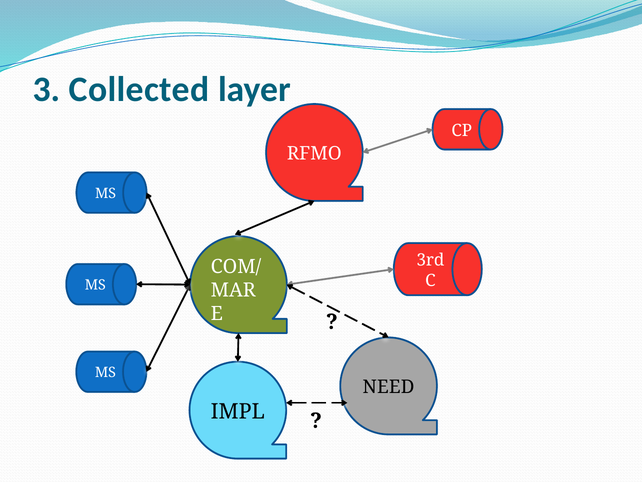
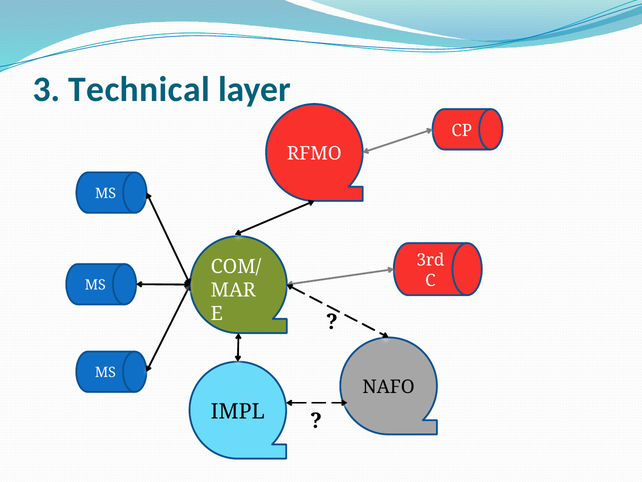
Collected: Collected -> Technical (139, 90)
NEED: NEED -> NAFO (389, 387)
